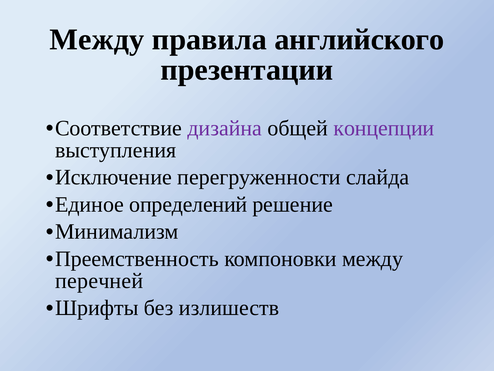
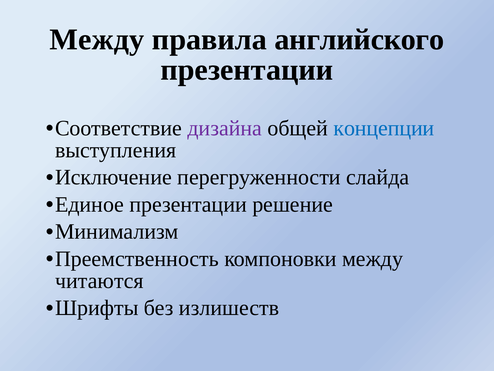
концепции colour: purple -> blue (384, 128)
Единое определений: определений -> презентации (188, 204)
перечней: перечней -> читаются (99, 280)
